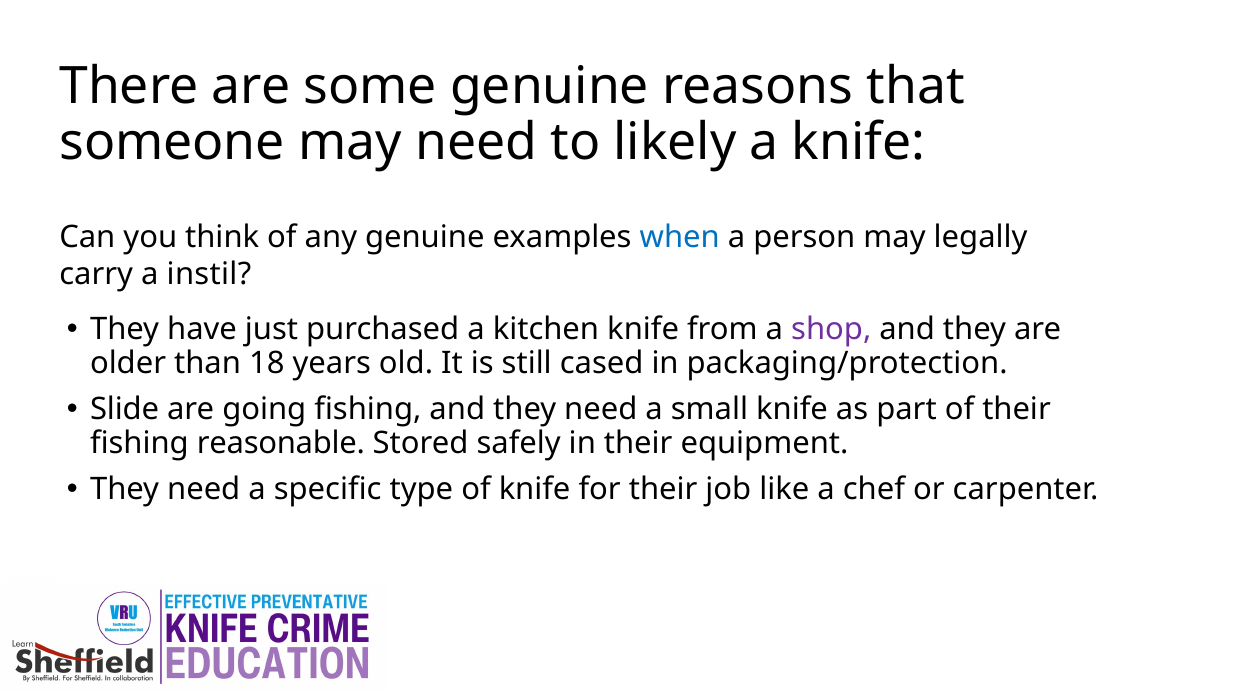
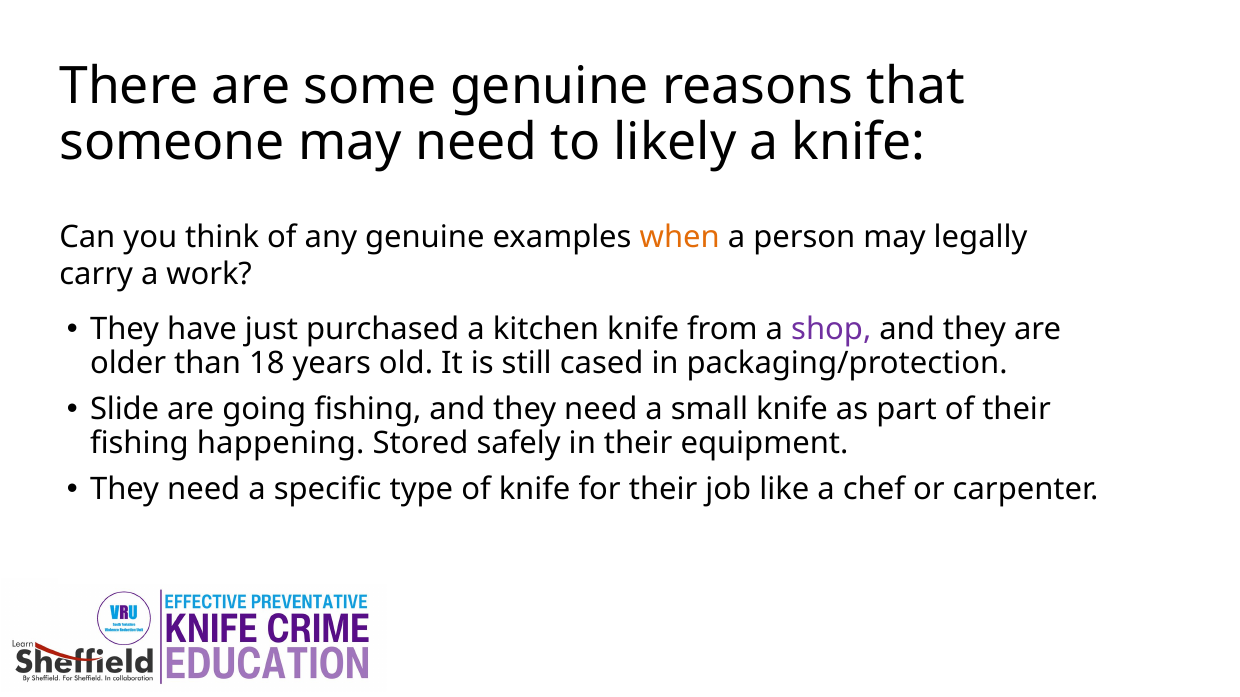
when colour: blue -> orange (680, 238)
instil: instil -> work (209, 275)
reasonable: reasonable -> happening (281, 443)
